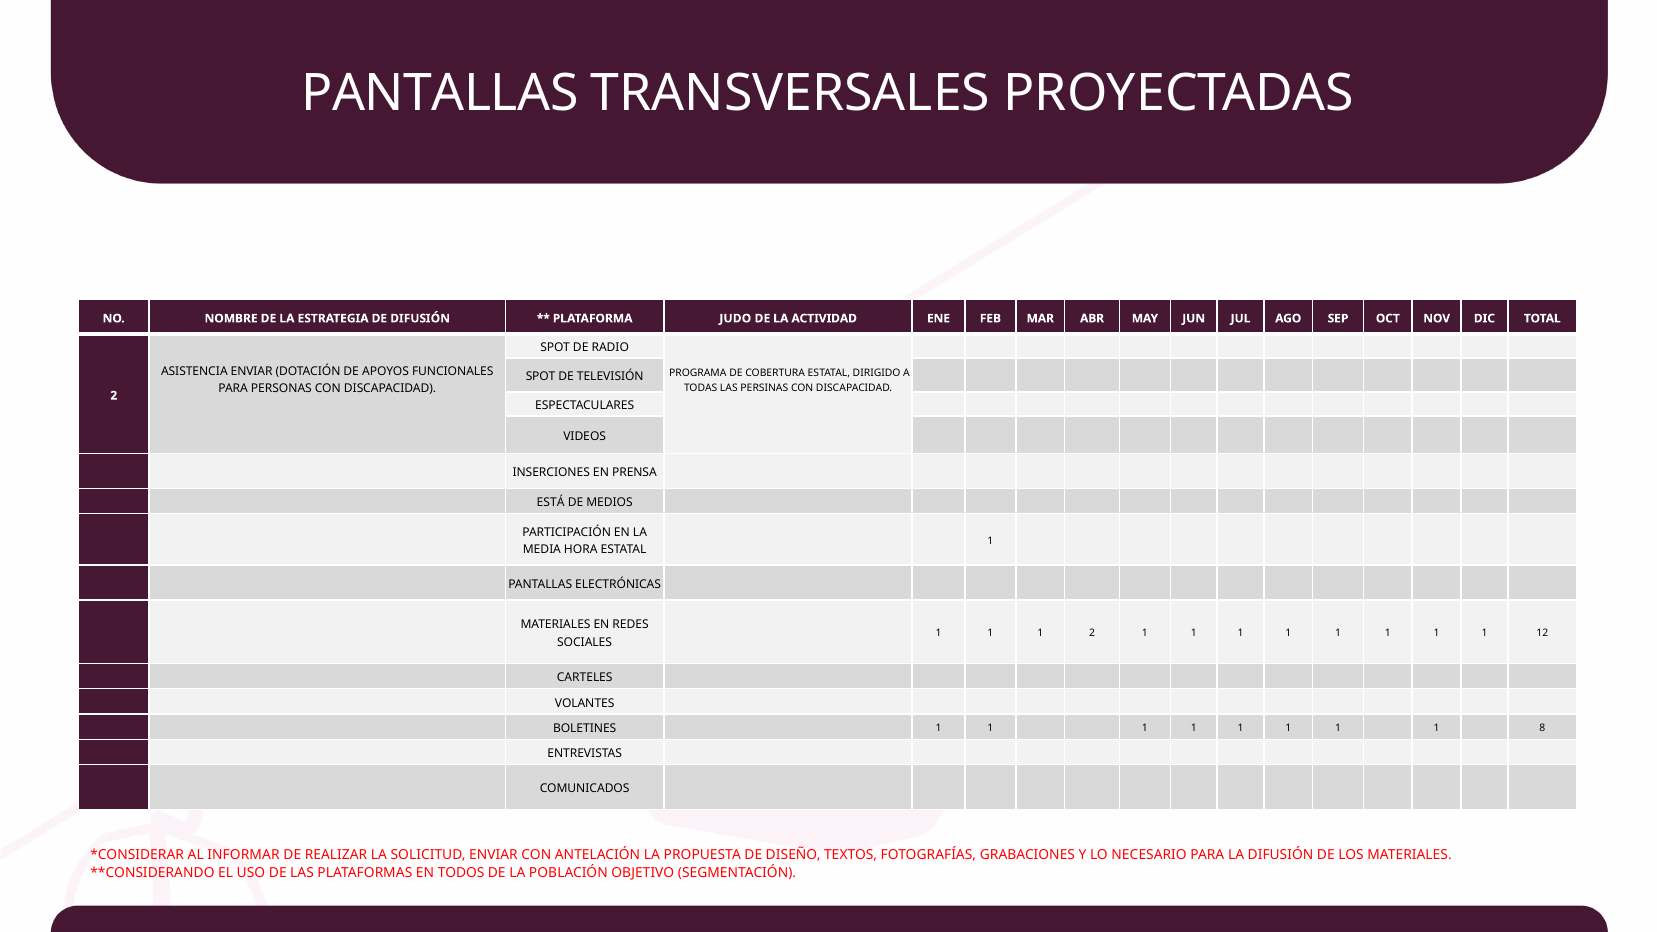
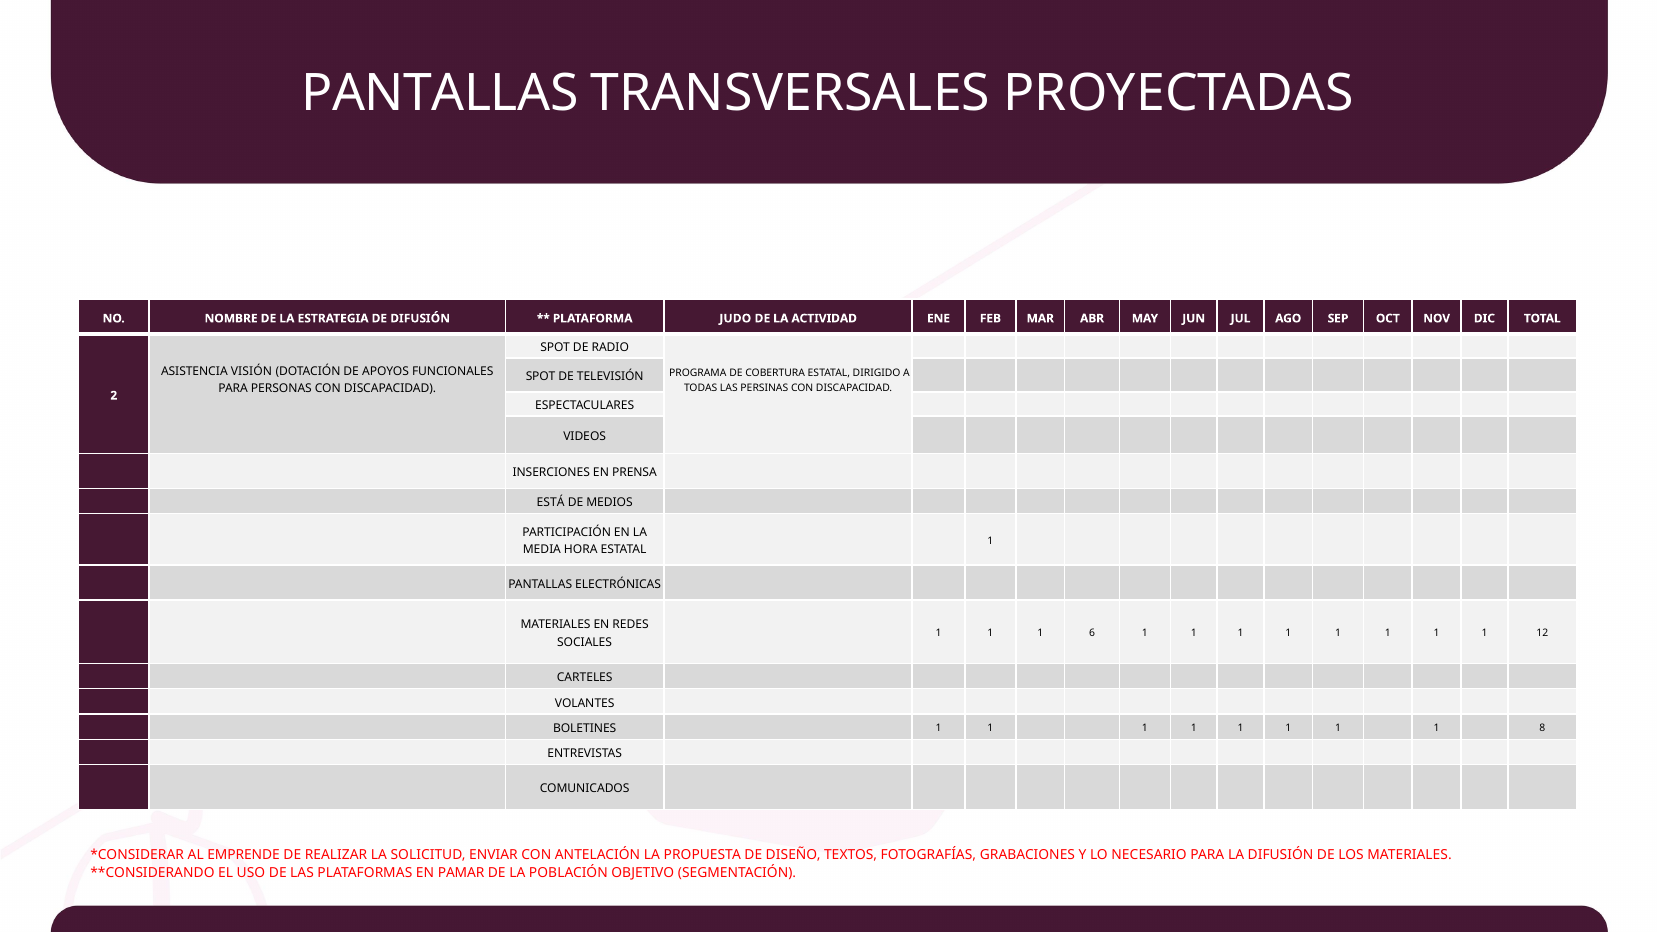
ASISTENCIA ENVIAR: ENVIAR -> VISIÓN (252, 371)
1 2: 2 -> 6 (1092, 633)
INFORMAR: INFORMAR -> EMPRENDE (244, 855)
TODOS: TODOS -> PAMAR (461, 873)
